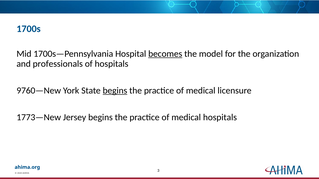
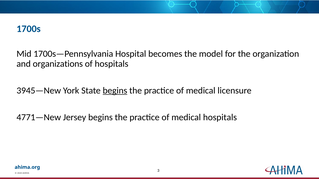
becomes underline: present -> none (165, 54)
professionals: professionals -> organizations (58, 64)
9760—New: 9760—New -> 3945—New (39, 91)
1773—New: 1773—New -> 4771—New (39, 117)
